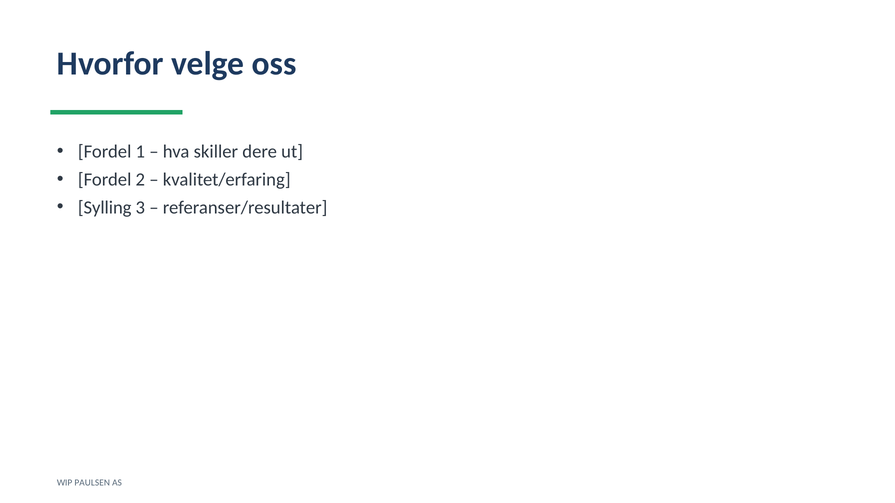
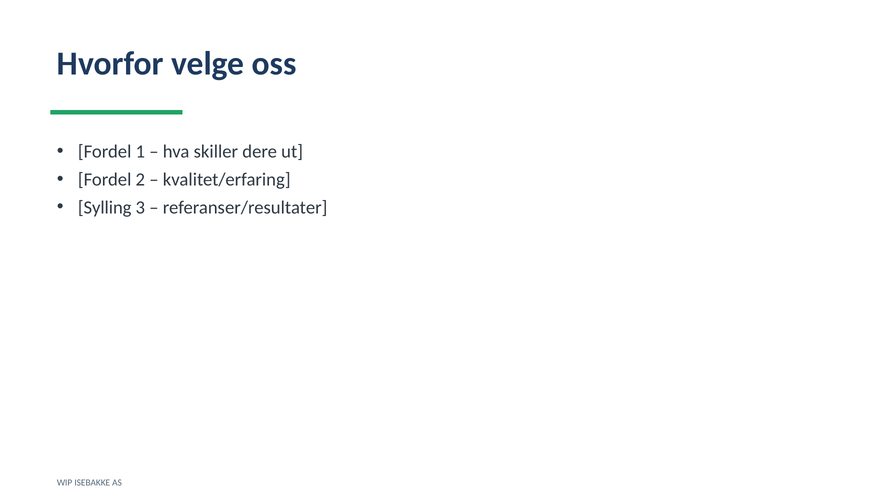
PAULSEN: PAULSEN -> ISEBAKKE (92, 483)
